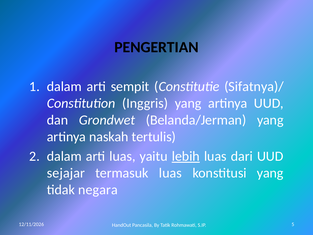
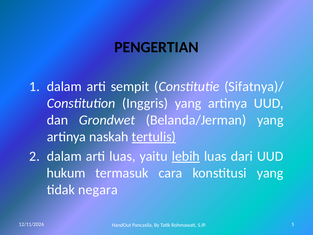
tertulis underline: none -> present (154, 137)
sejajar: sejajar -> hukum (66, 173)
termasuk luas: luas -> cara (171, 173)
